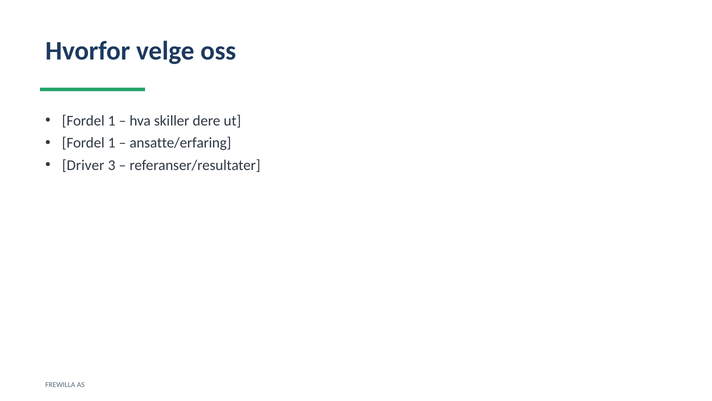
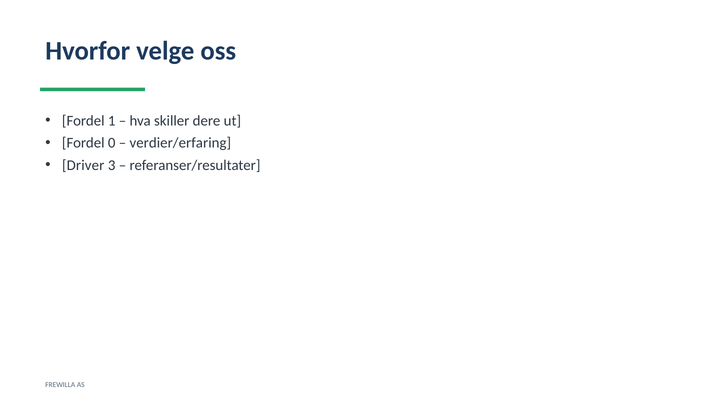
1: 1 -> 0 (112, 143)
ansatte/erfaring: ansatte/erfaring -> verdier/erfaring (180, 143)
